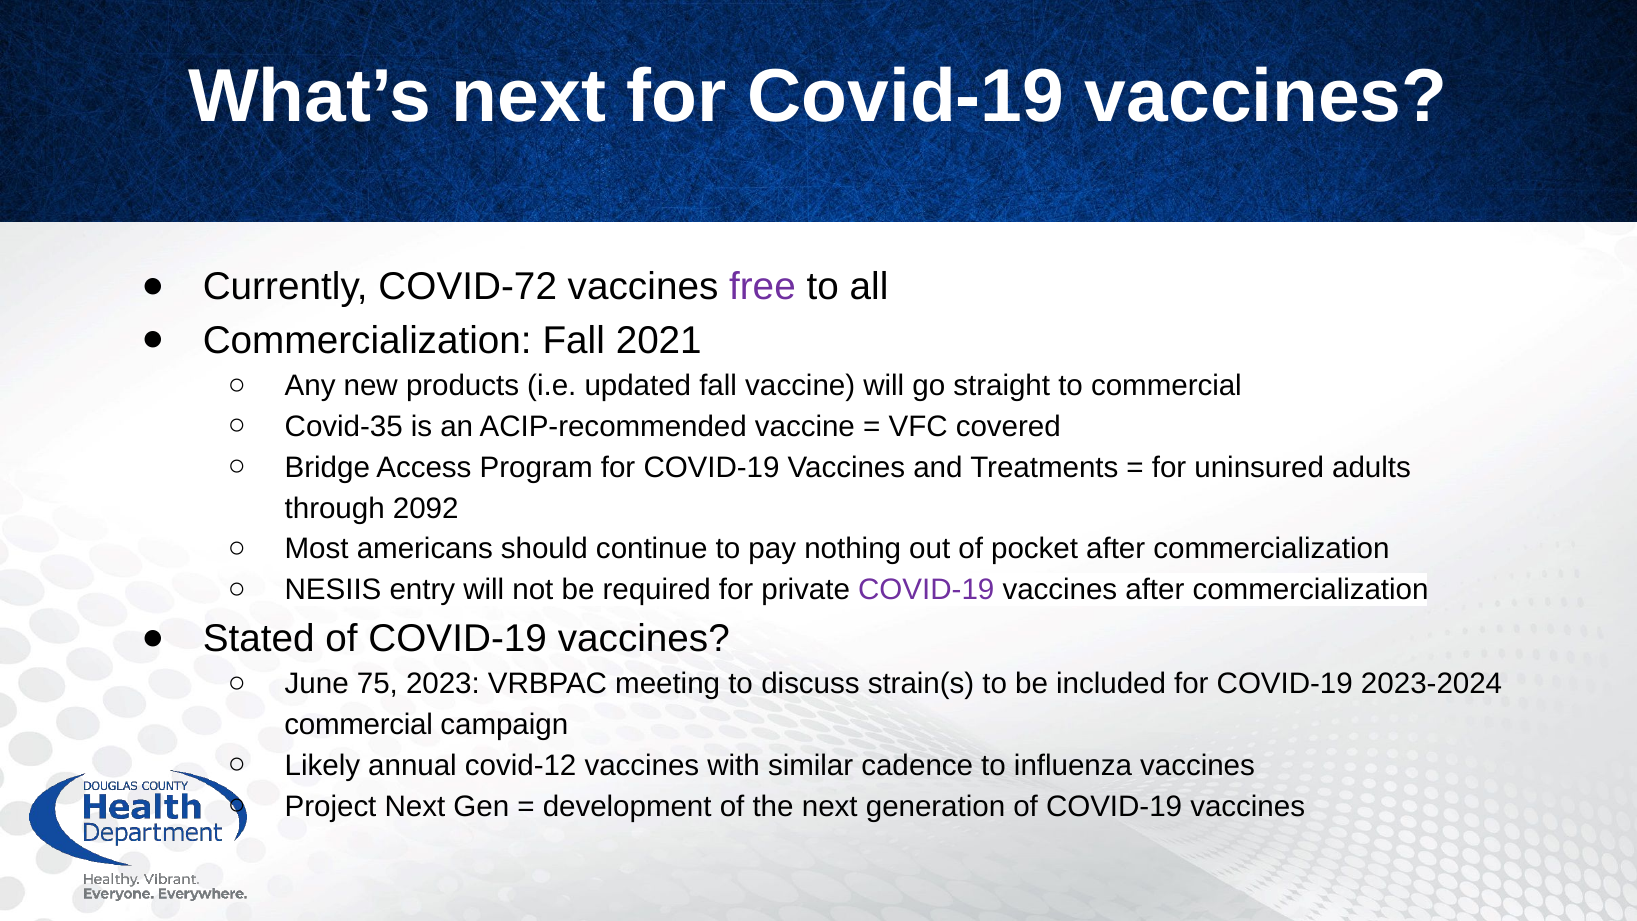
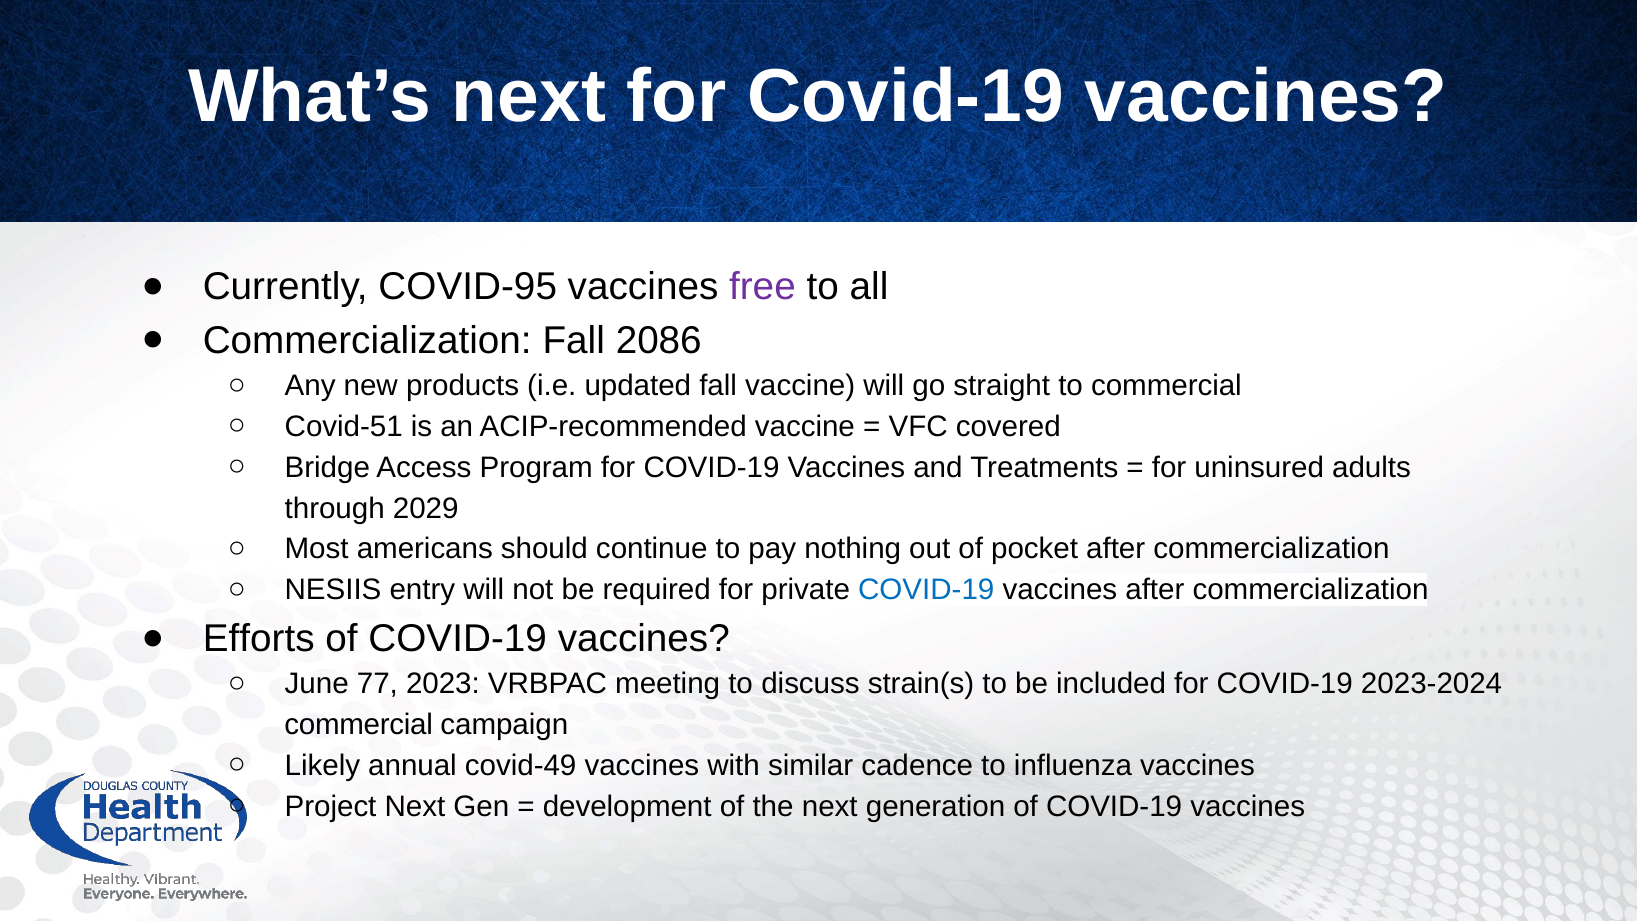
COVID-72: COVID-72 -> COVID-95 (468, 287)
2021: 2021 -> 2086 (659, 340)
Covid-35: Covid-35 -> Covid-51 (344, 427)
2092: 2092 -> 2029 (426, 508)
COVID-19 colour: purple -> blue (926, 590)
Stated: Stated -> Efforts (259, 638)
75: 75 -> 77 (377, 684)
covid-12: covid-12 -> covid-49 (521, 766)
